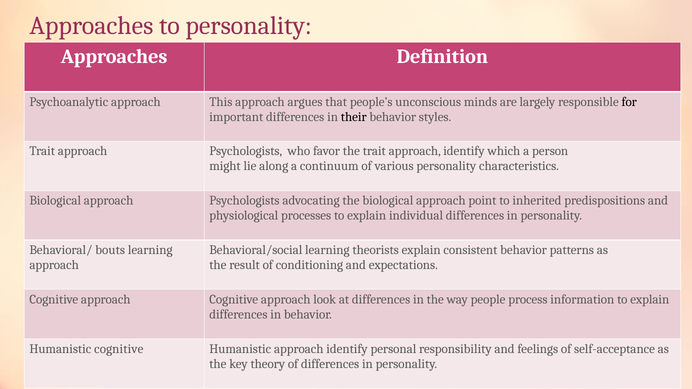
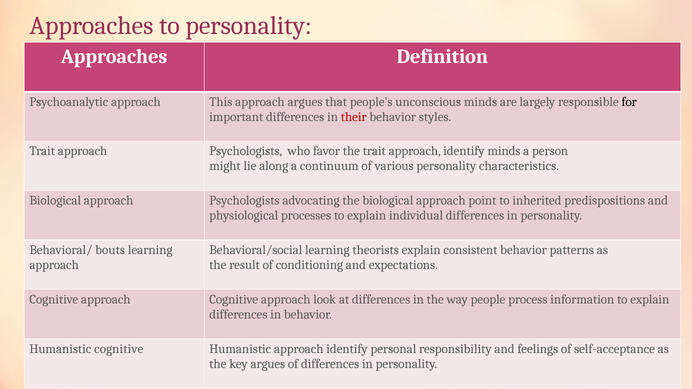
their colour: black -> red (354, 117)
identify which: which -> minds (504, 151)
key theory: theory -> argues (268, 364)
